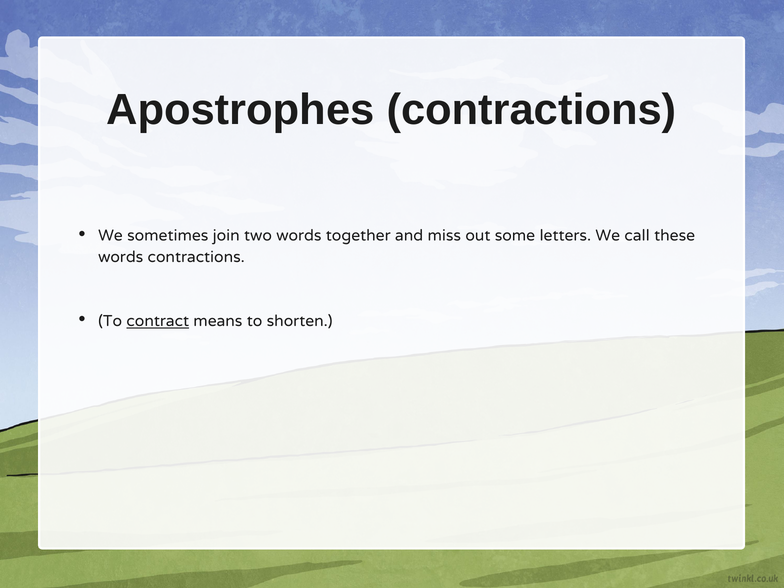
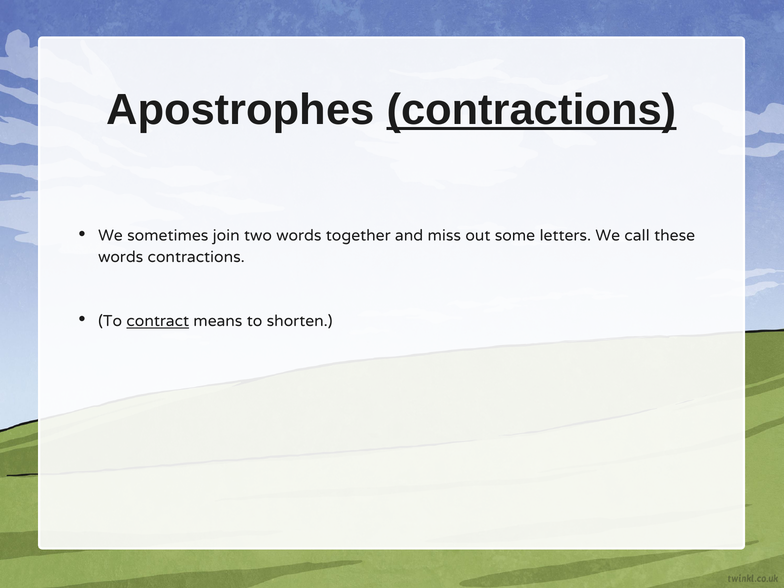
contractions underline: none -> present (531, 110)
